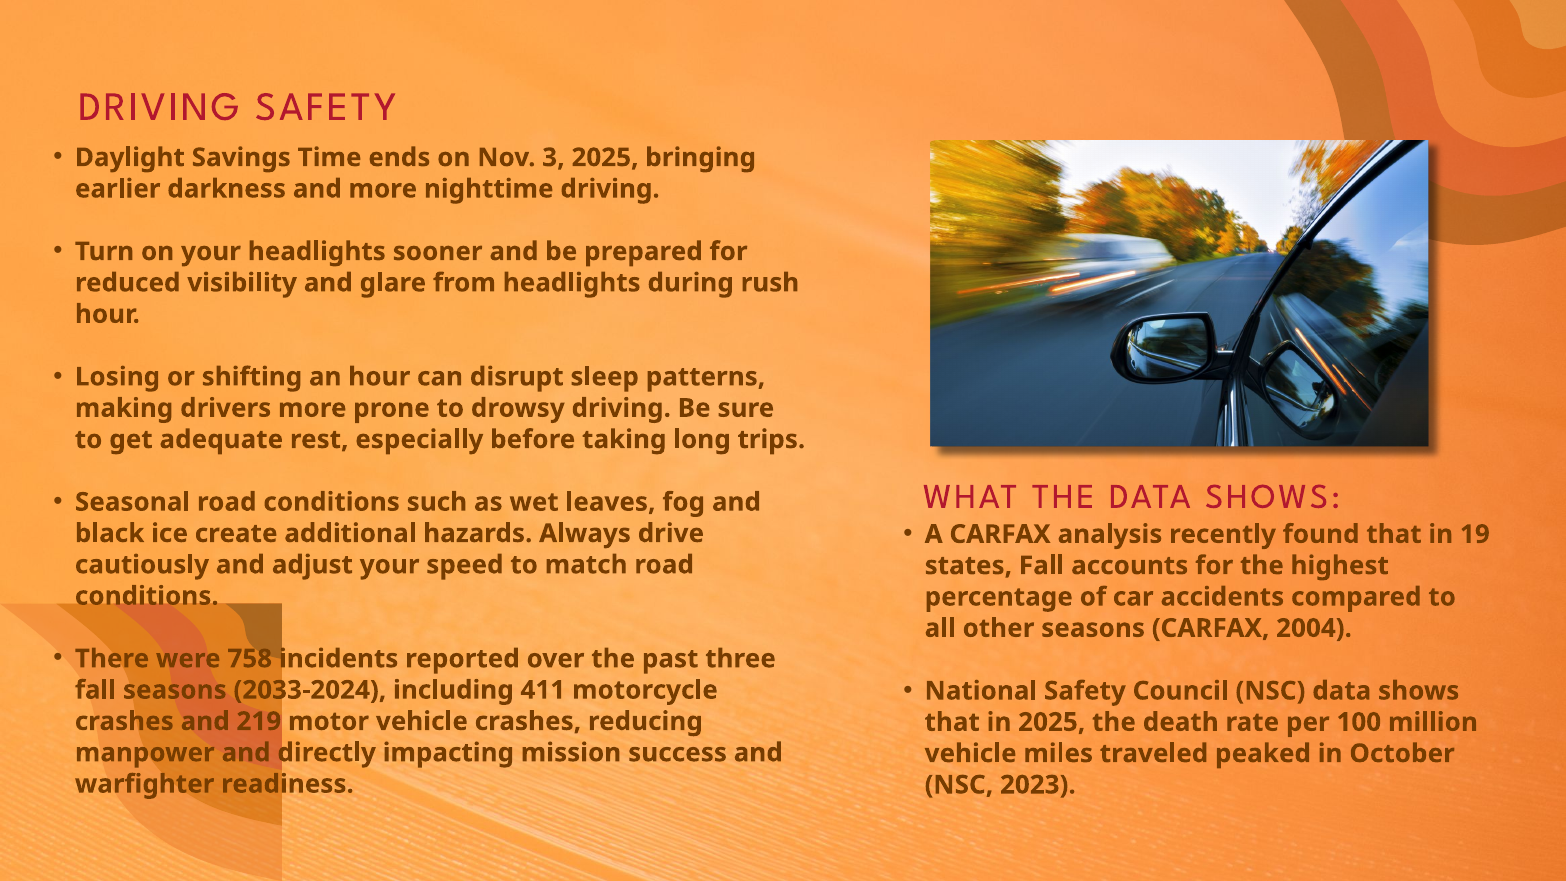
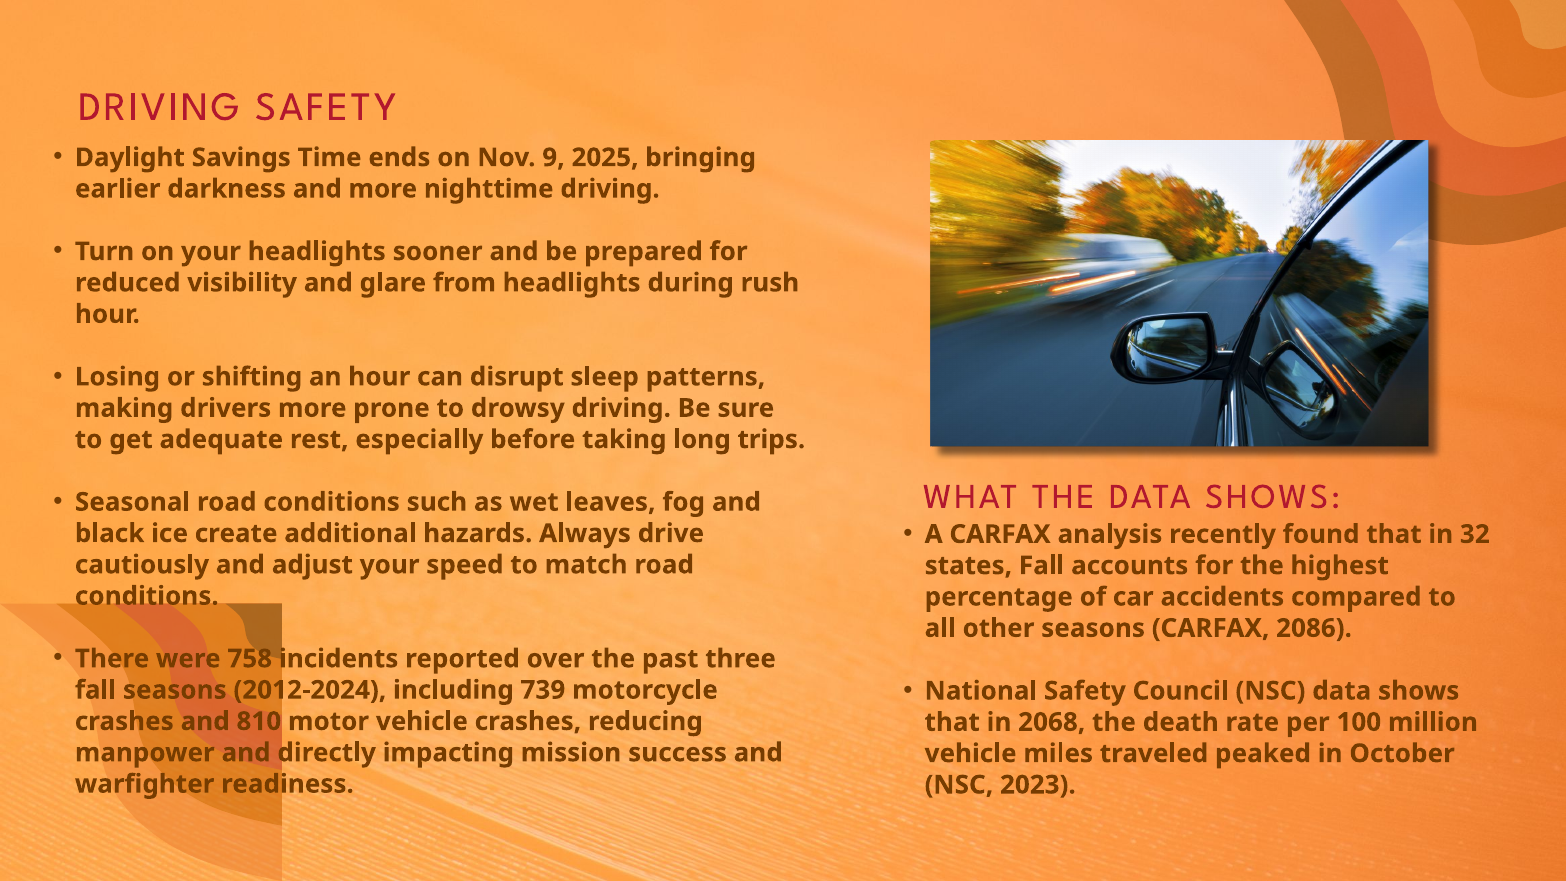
3: 3 -> 9 (553, 158)
19: 19 -> 32 (1475, 534)
2004: 2004 -> 2086 (1314, 628)
2033-2024: 2033-2024 -> 2012-2024 (310, 690)
411: 411 -> 739 (543, 690)
219: 219 -> 810 (259, 721)
in 2025: 2025 -> 2068 (1052, 722)
